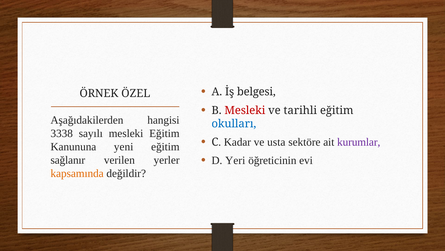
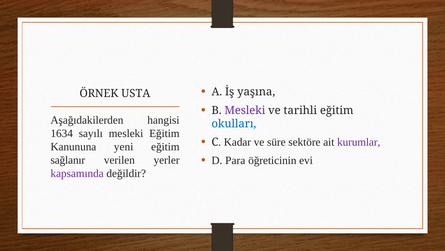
ÖZEL: ÖZEL -> USTA (136, 93)
belgesi: belgesi -> yaşına (256, 92)
Mesleki colour: red -> purple (245, 110)
3338: 3338 -> 1634 (62, 133)
usta: usta -> süre (276, 142)
Yeri: Yeri -> Para (235, 160)
kapsamında colour: orange -> purple (77, 173)
